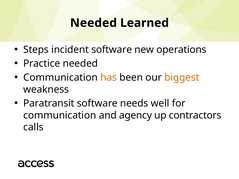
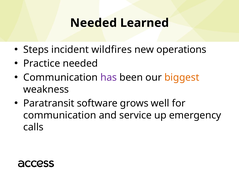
incident software: software -> wildfires (112, 50)
has colour: orange -> purple (109, 78)
needs: needs -> grows (134, 103)
agency: agency -> service (135, 115)
contractors: contractors -> emergency (195, 115)
